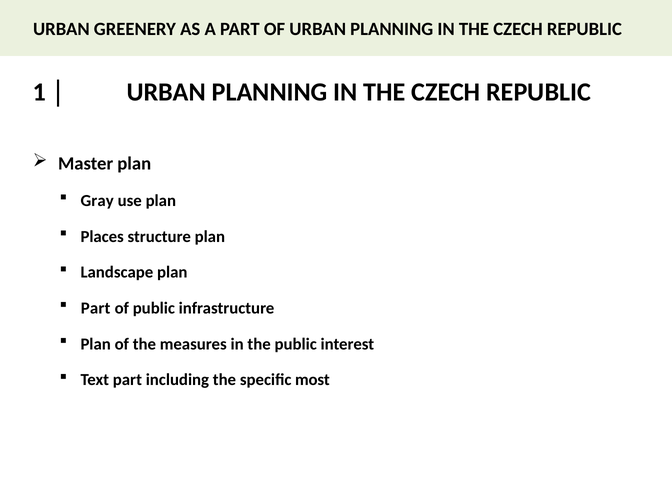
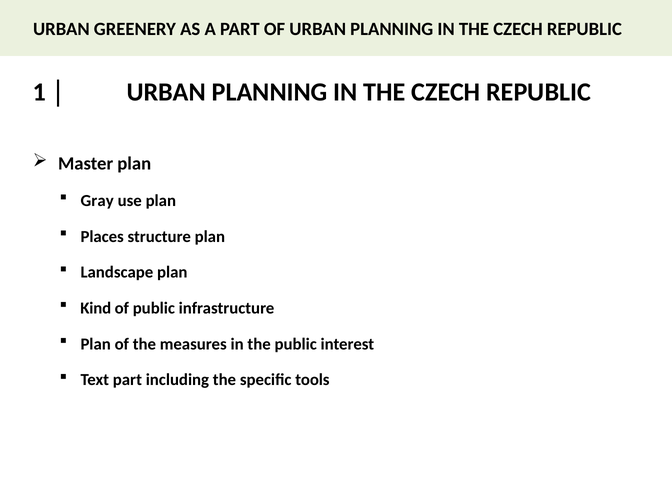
Part: Part -> Kind (96, 308)
most: most -> tools (312, 380)
